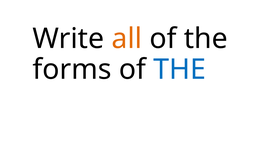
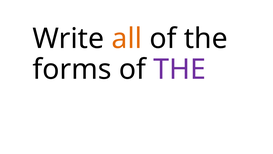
THE colour: blue -> purple (180, 69)
